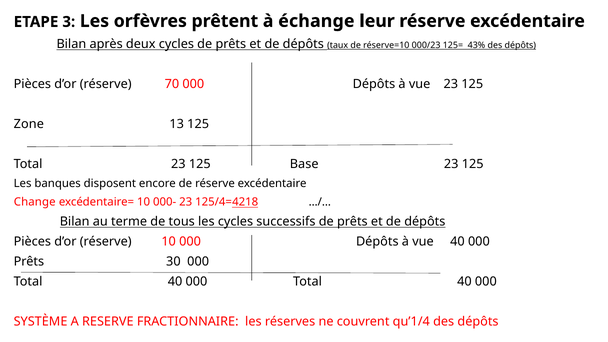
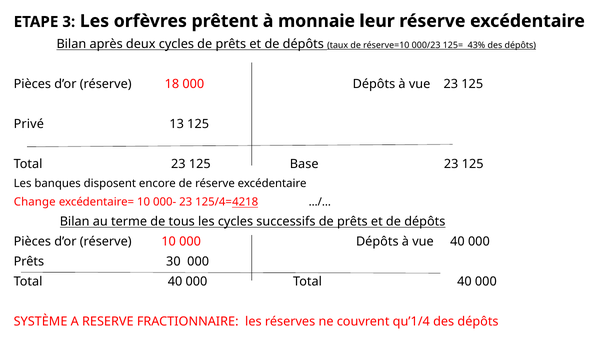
échange: échange -> monnaie (317, 21)
70: 70 -> 18 (172, 84)
Zone: Zone -> Privé (29, 124)
